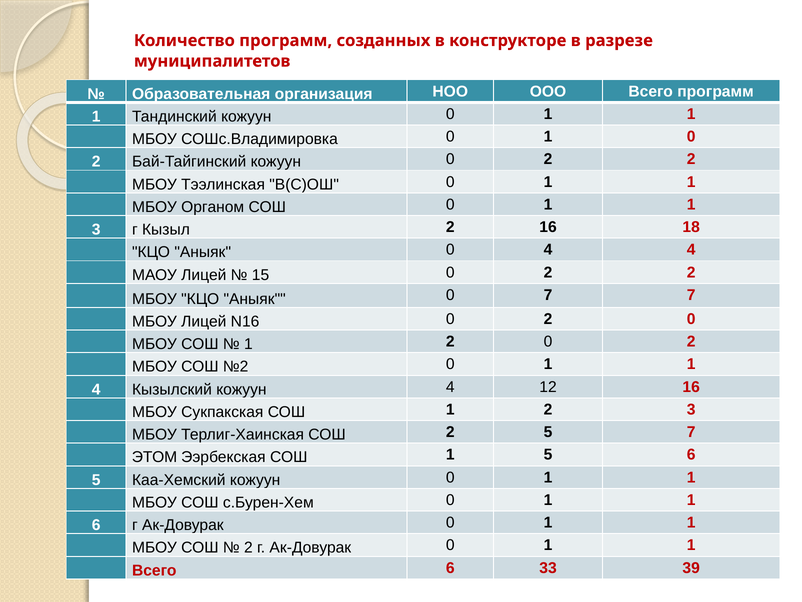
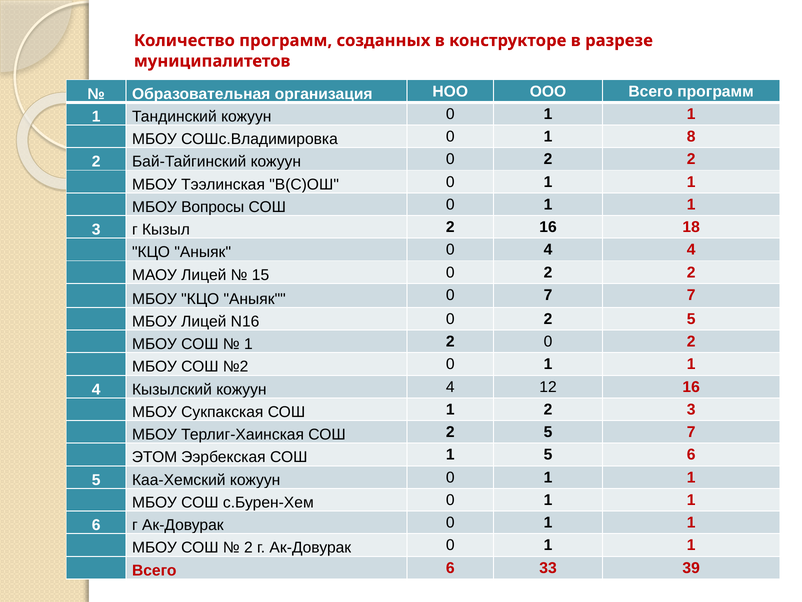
1 0: 0 -> 8 (691, 137)
Органом: Органом -> Вопросы (213, 207)
0 2 0: 0 -> 5 (691, 319)
